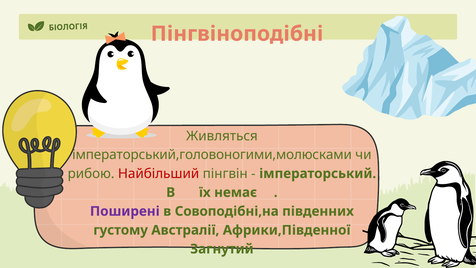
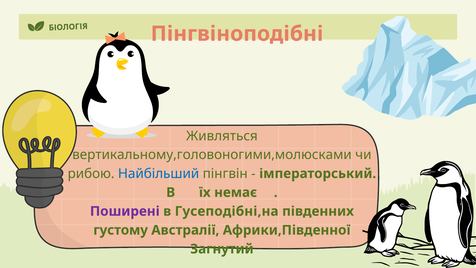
імператорський,головоногими,молюсками: імператорський,головоногими,молюсками -> вертикальному,головоногими,молюсками (212, 155)
Найбільший colour: red -> blue (159, 173)
Совоподібні,на: Совоподібні,на -> Гусеподібні,на (227, 211)
